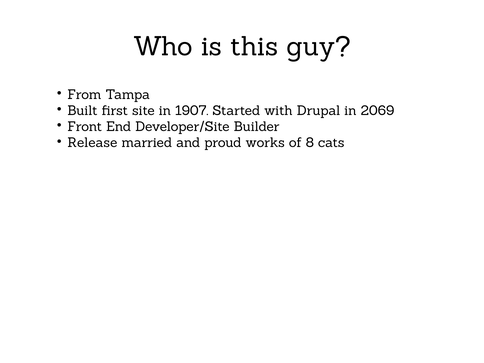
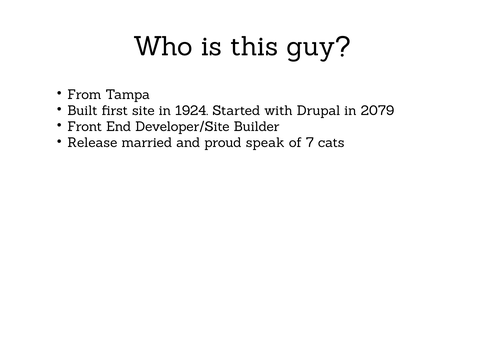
1907: 1907 -> 1924 (192, 111)
2069: 2069 -> 2079 (378, 111)
works: works -> speak (265, 143)
8: 8 -> 7 (310, 143)
